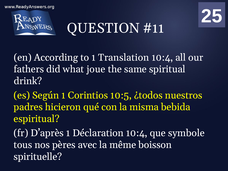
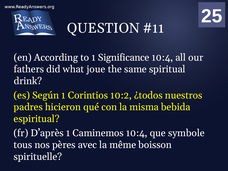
Translation: Translation -> Significance (124, 57)
10:5: 10:5 -> 10:2 (121, 95)
Déclaration: Déclaration -> Caminemos (98, 133)
